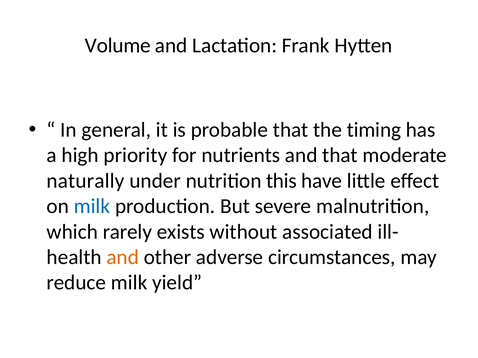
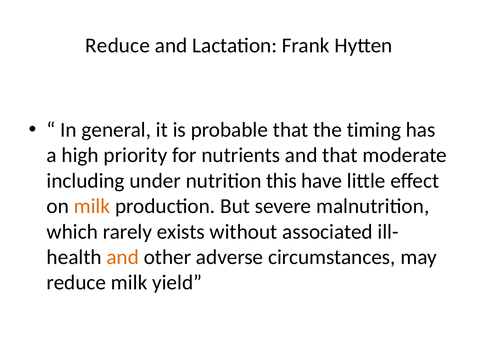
Volume: Volume -> Reduce (118, 46)
naturally: naturally -> including (86, 181)
milk colour: blue -> orange (92, 207)
